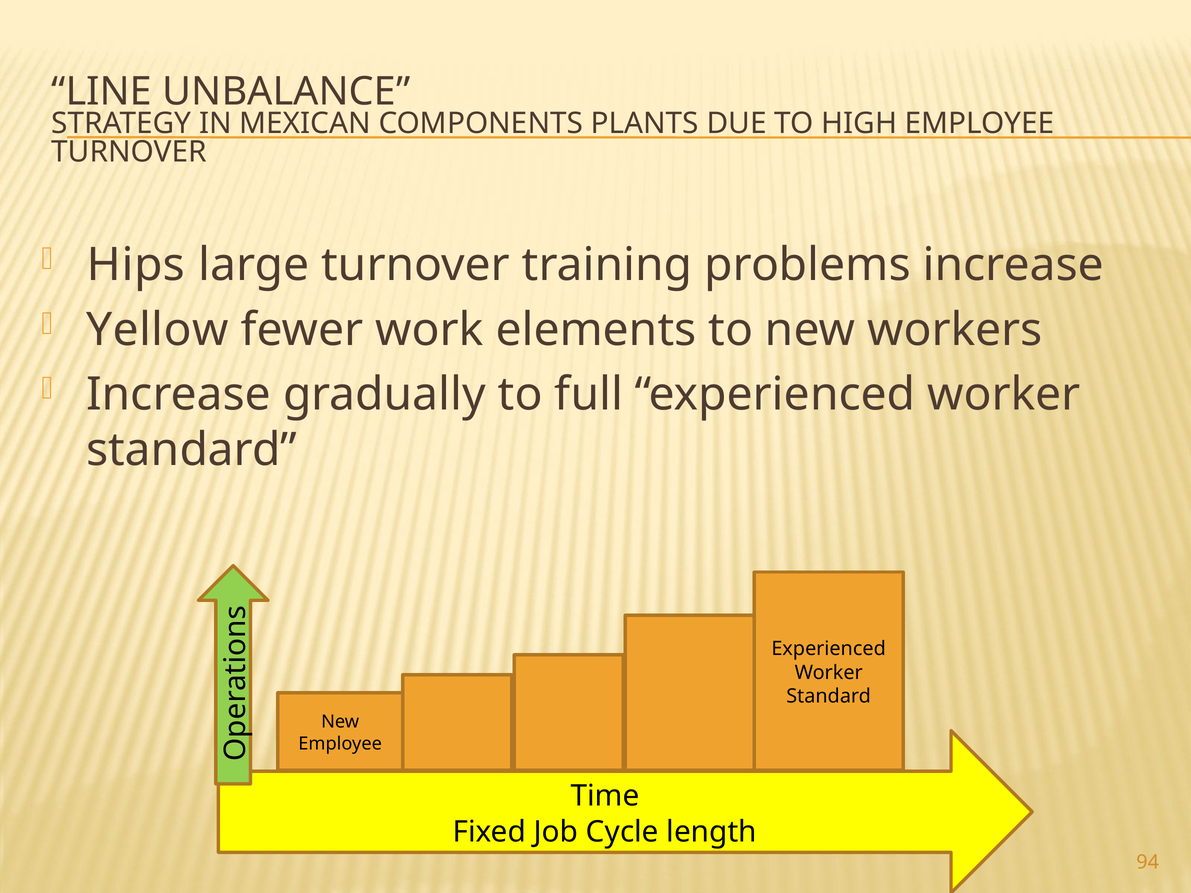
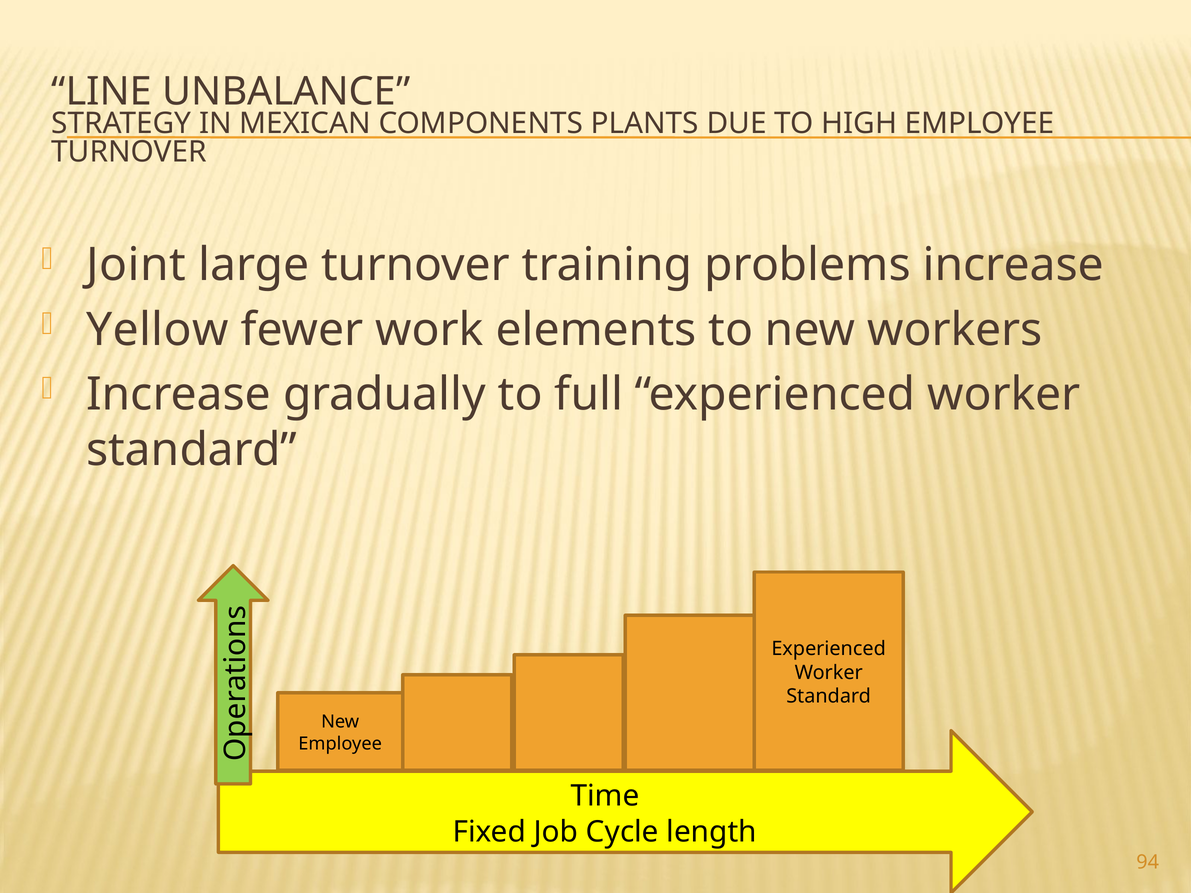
Hips: Hips -> Joint (136, 265)
